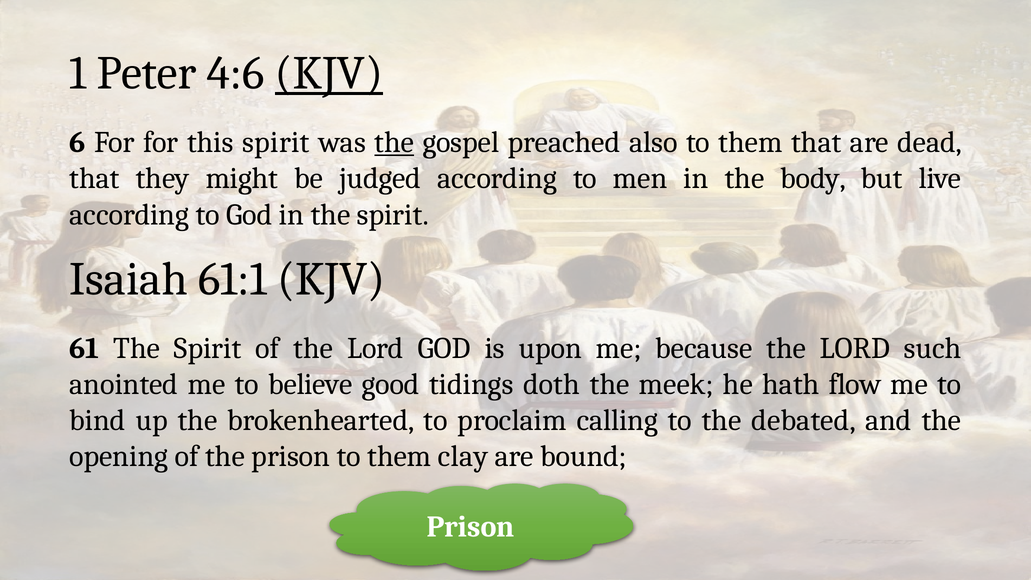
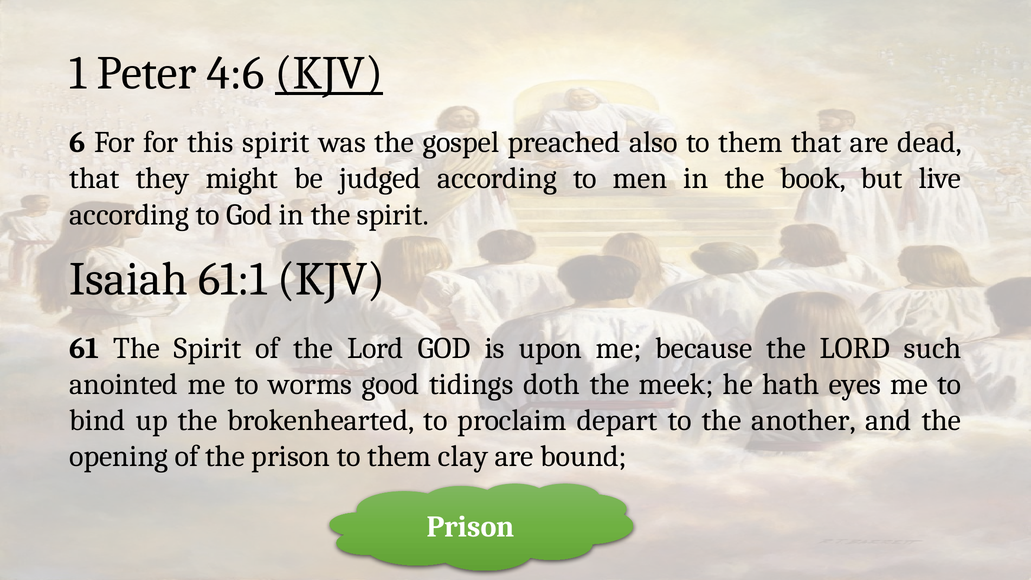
the underline: present -> none (394, 142)
body: body -> book (813, 178)
believe: believe -> worms (310, 384)
flow: flow -> eyes (855, 384)
calling: calling -> depart (617, 420)
debated: debated -> another (804, 420)
